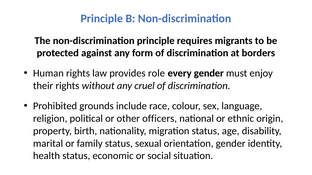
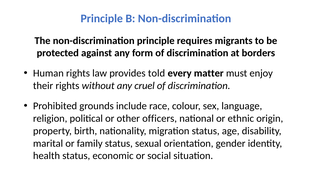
role: role -> told (156, 74)
every gender: gender -> matter (209, 74)
